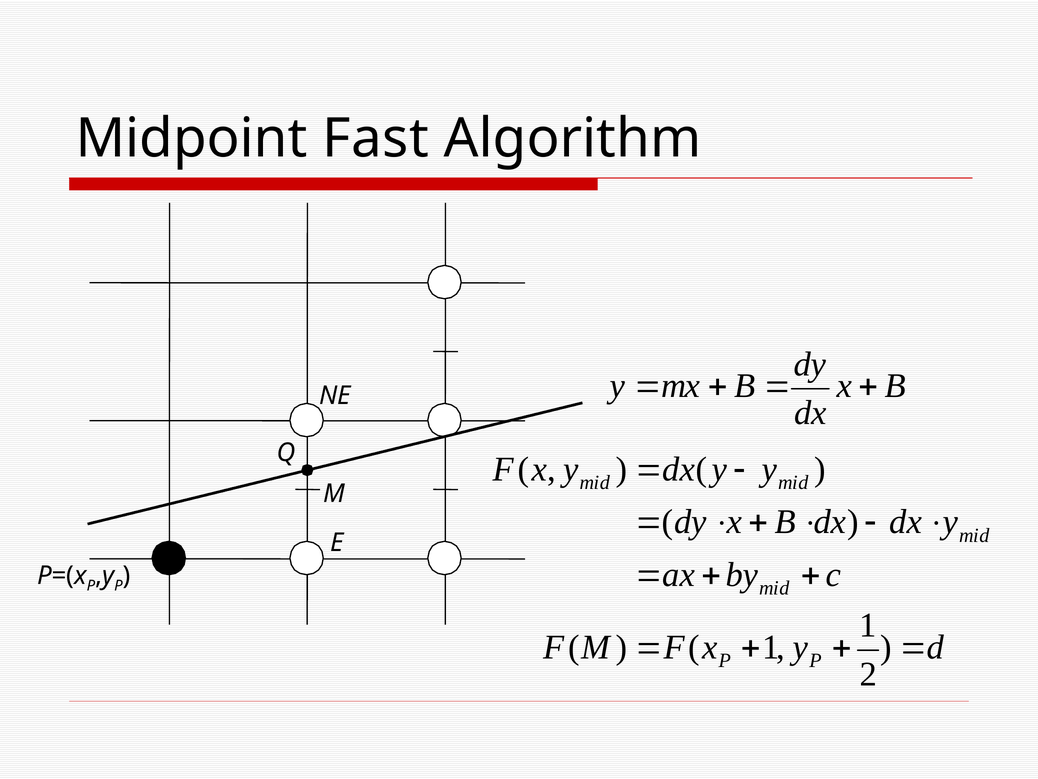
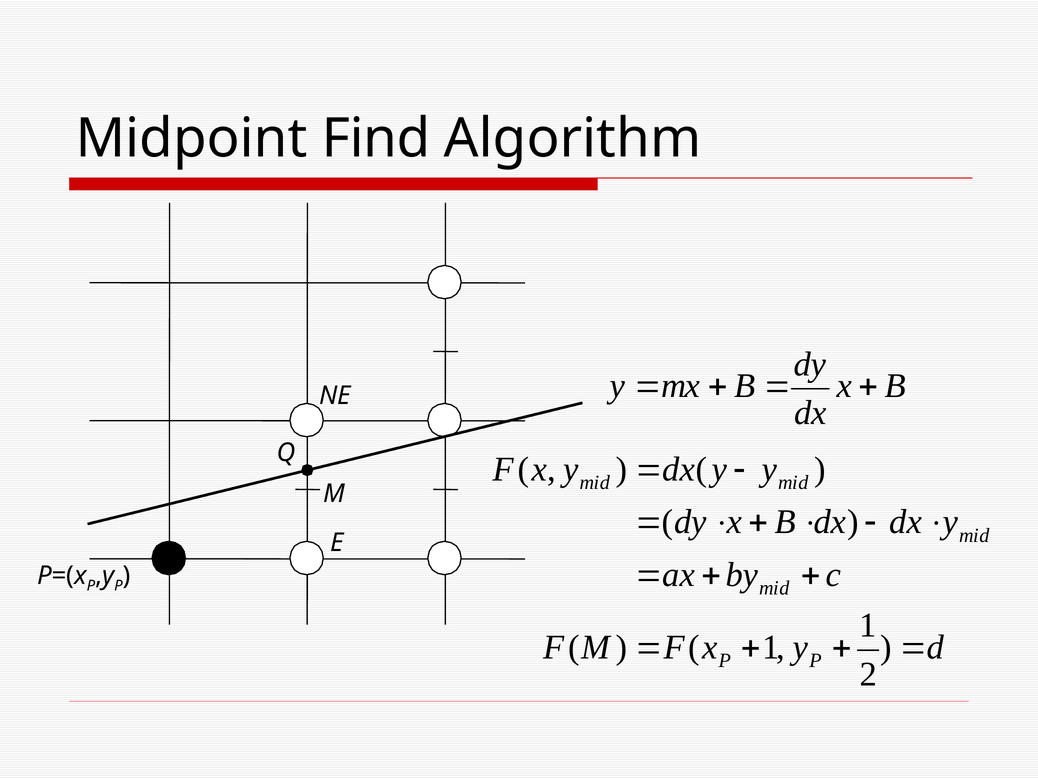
Fast: Fast -> Find (376, 138)
